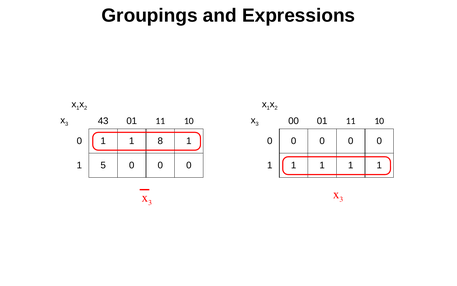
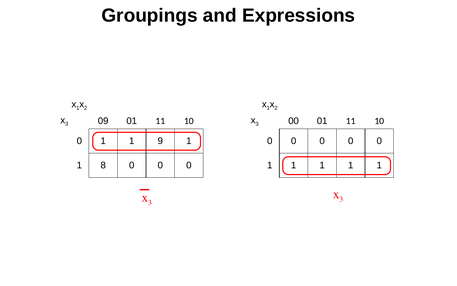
43: 43 -> 09 (103, 121)
8: 8 -> 9 (160, 141)
5: 5 -> 8 (103, 165)
